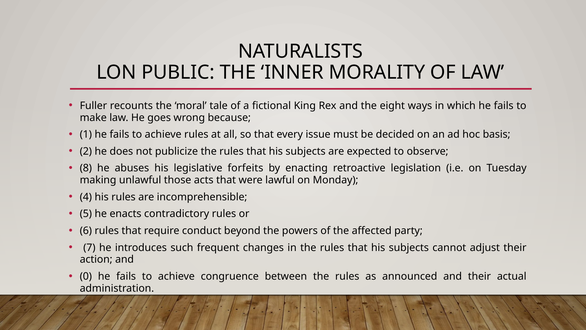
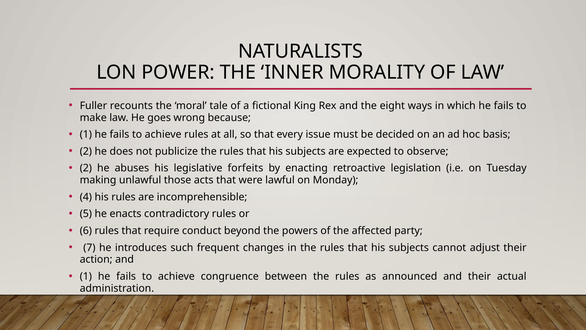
PUBLIC: PUBLIC -> POWER (178, 72)
8: 8 -> 2 (86, 168)
0: 0 -> 1 (86, 276)
